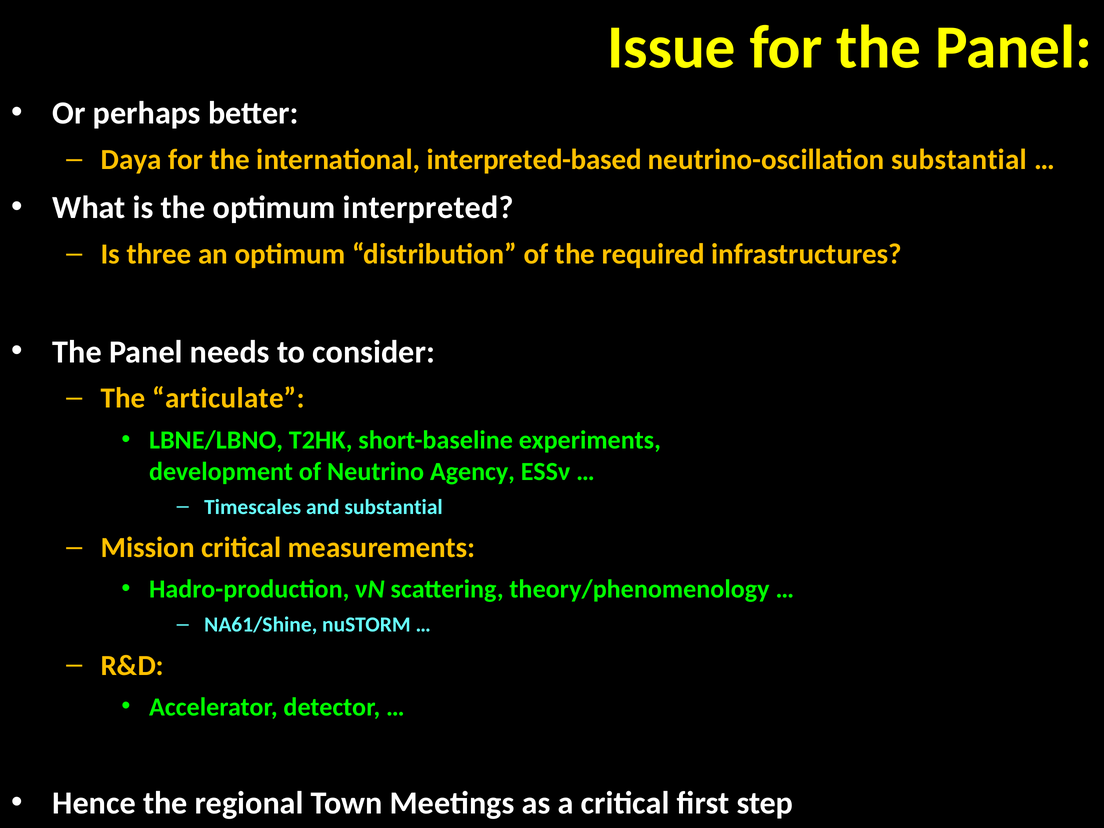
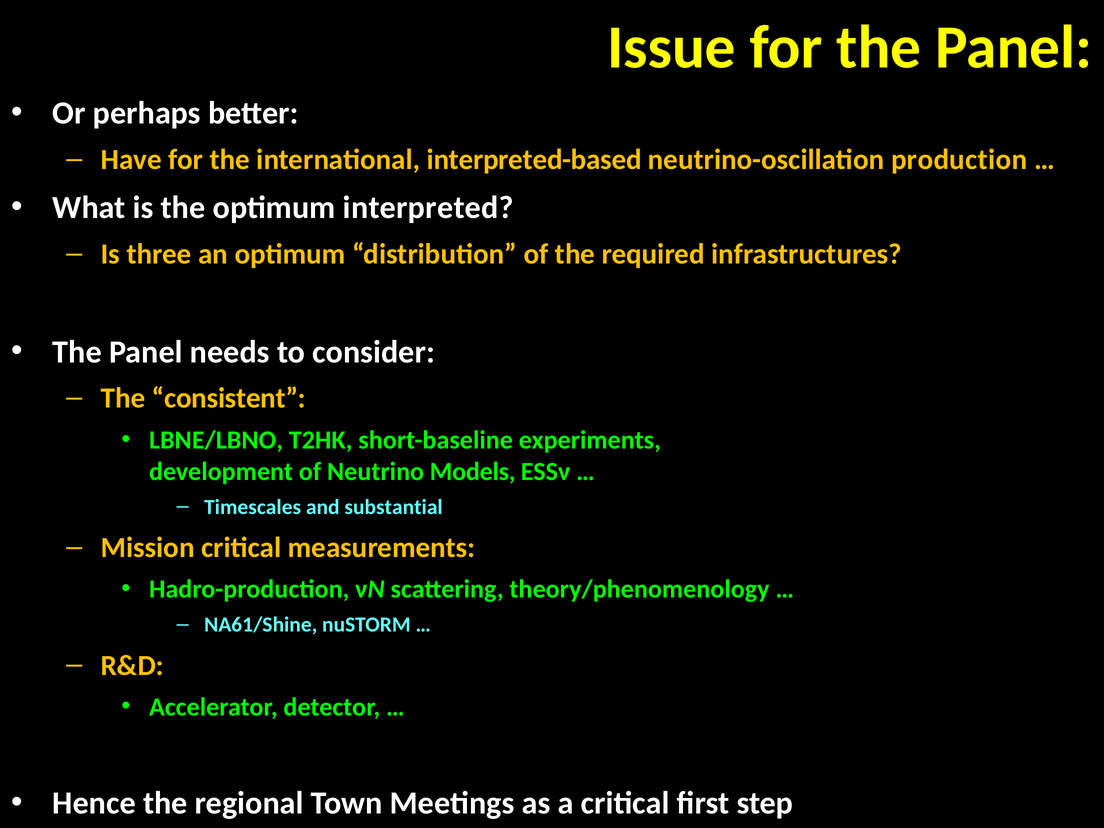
Daya: Daya -> Have (131, 160)
neutrino-oscillation substantial: substantial -> production (959, 160)
articulate: articulate -> consistent (229, 398)
Agency: Agency -> Models (473, 471)
